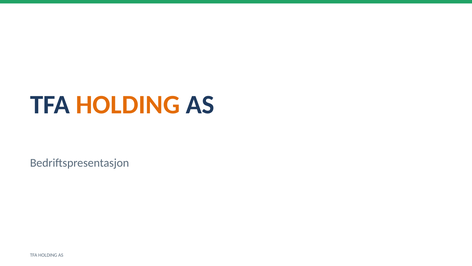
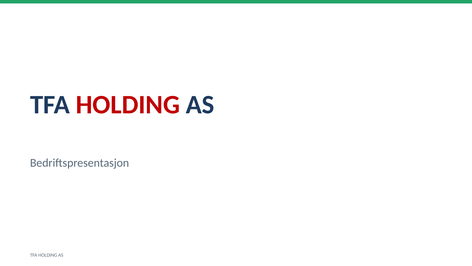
HOLDING colour: orange -> red (128, 105)
